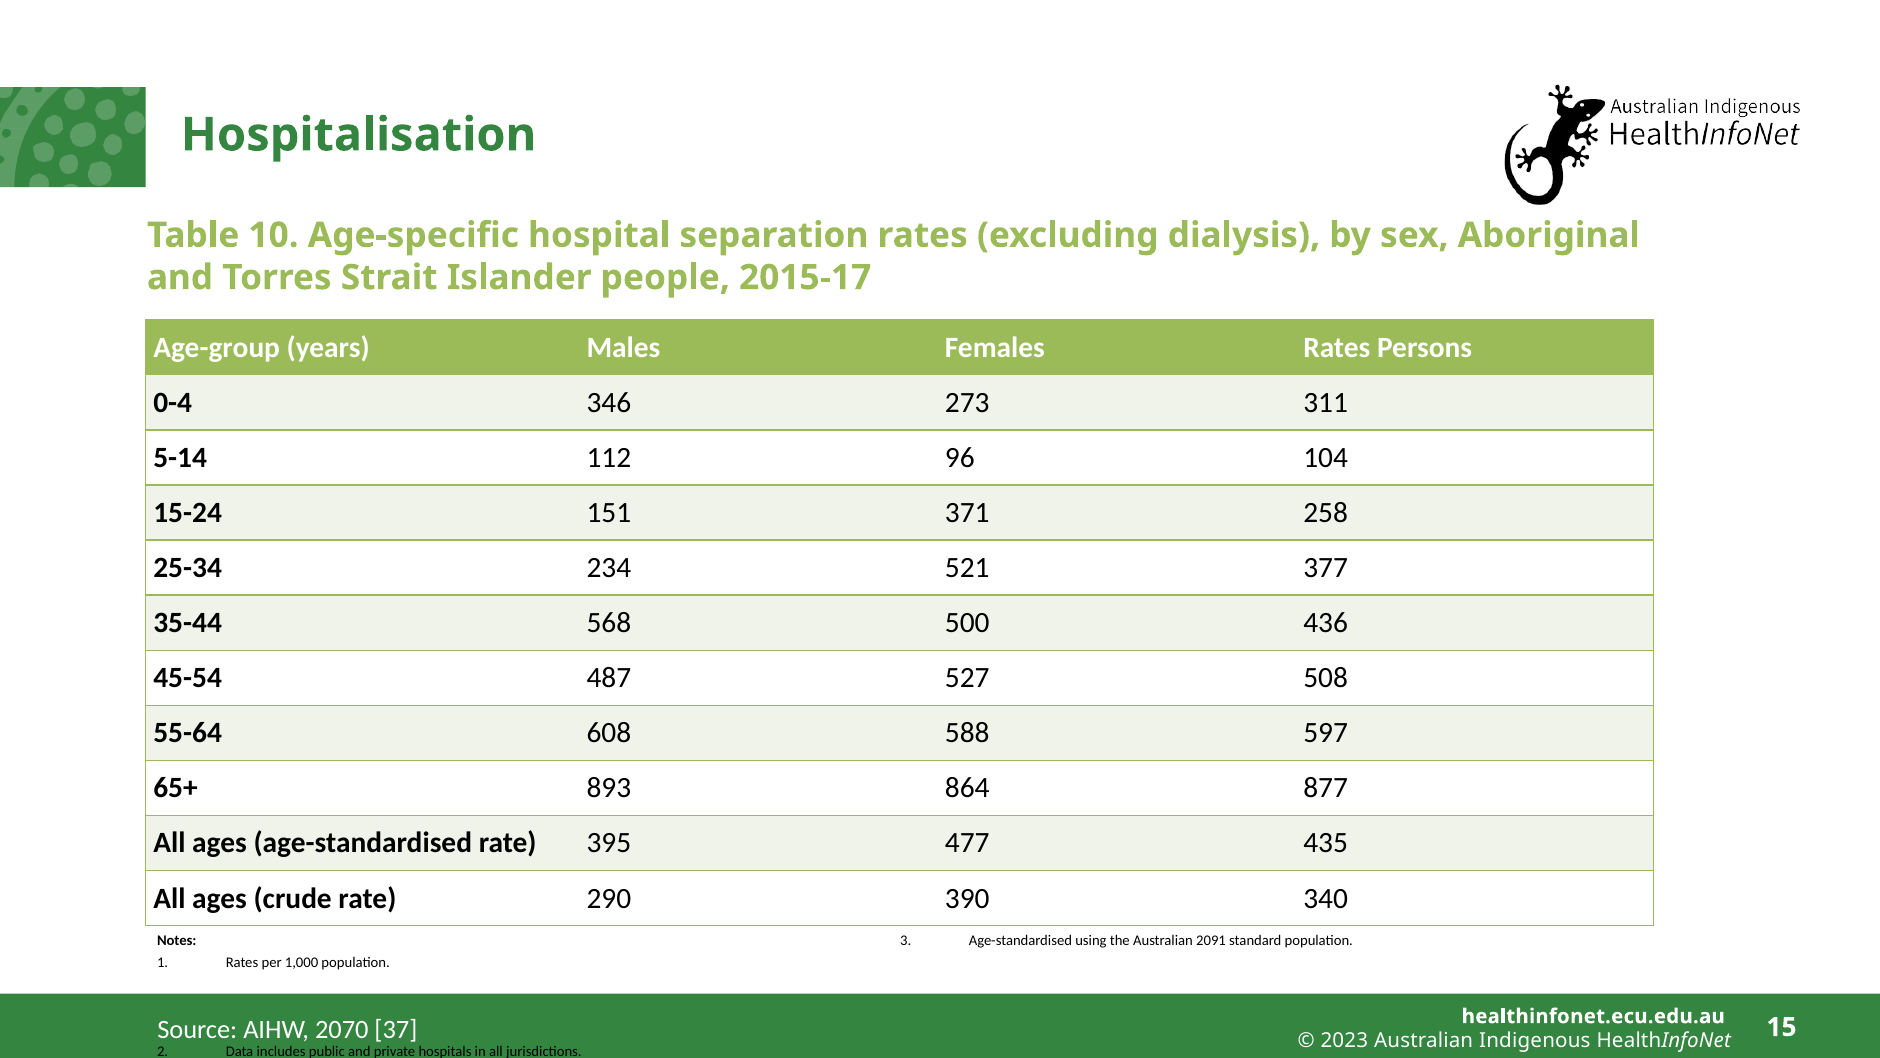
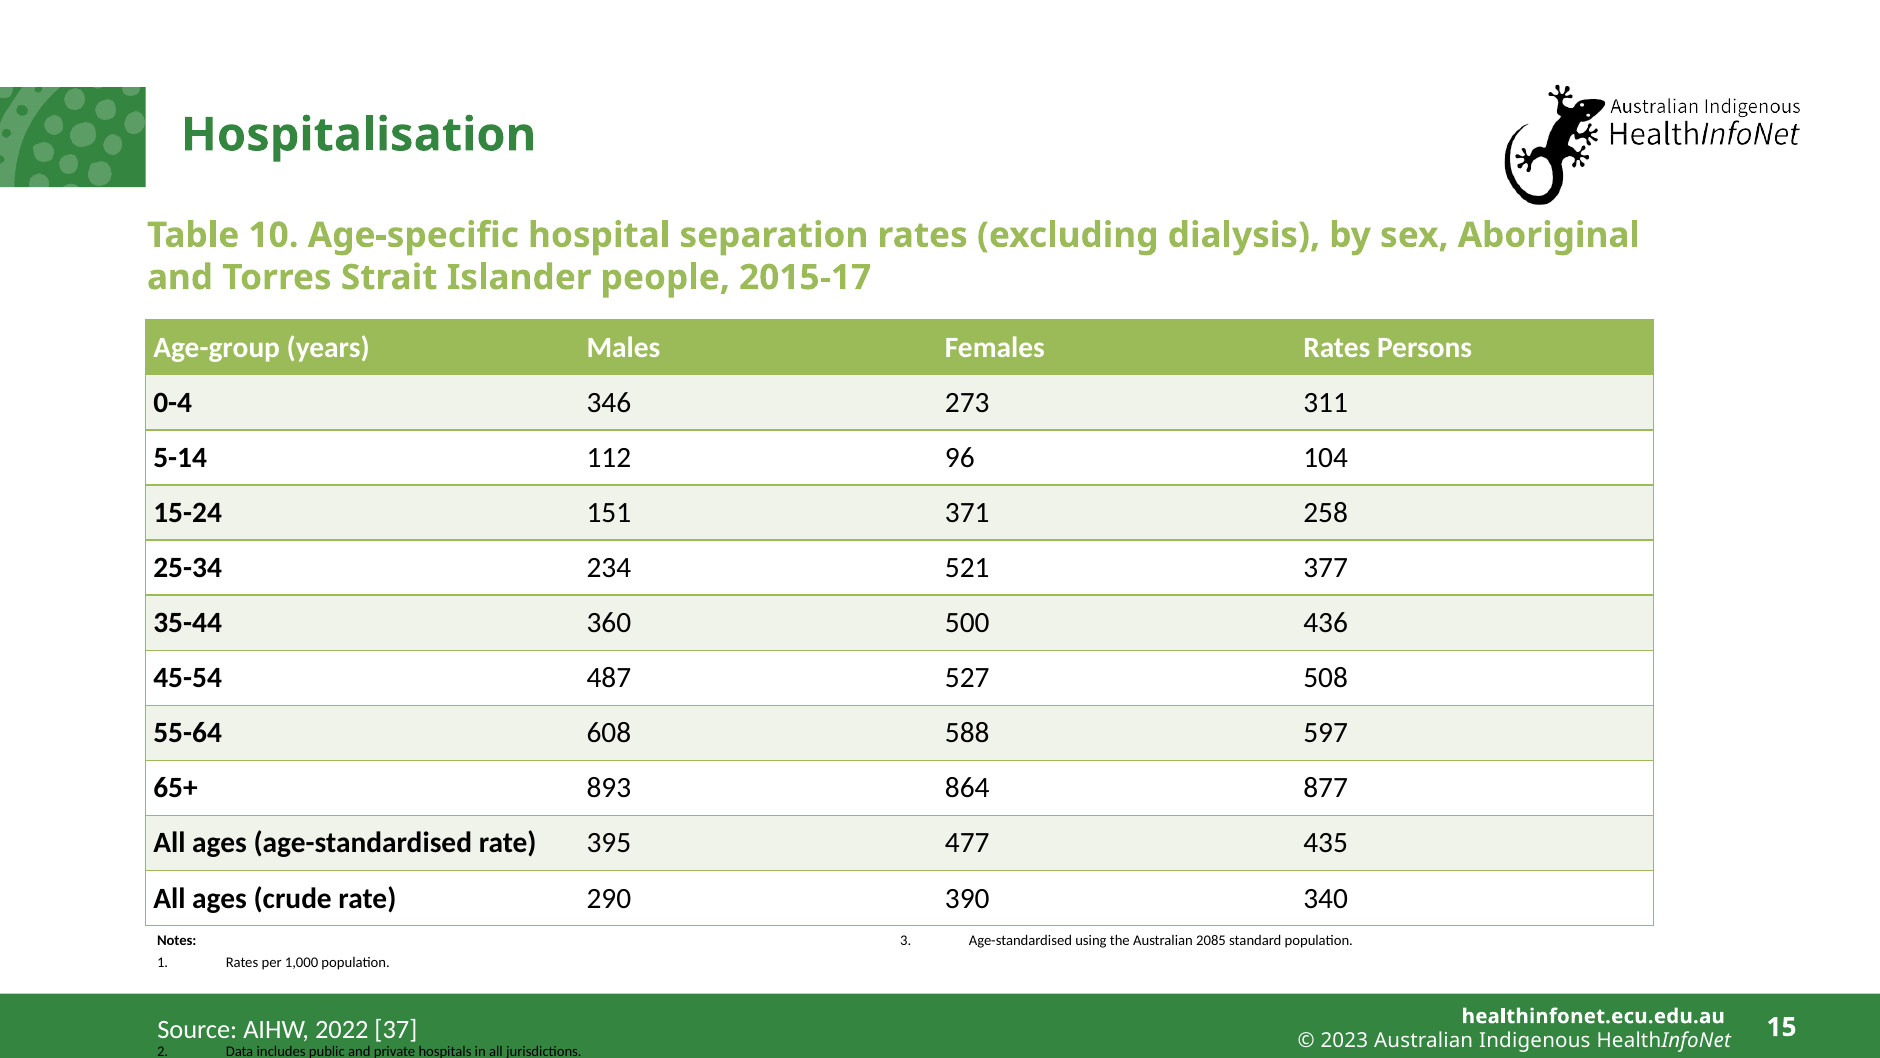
568: 568 -> 360 (609, 623)
2091: 2091 -> 2085 (1211, 940)
2070: 2070 -> 2022 (342, 1029)
